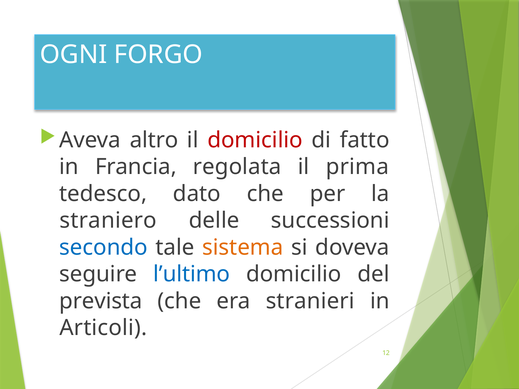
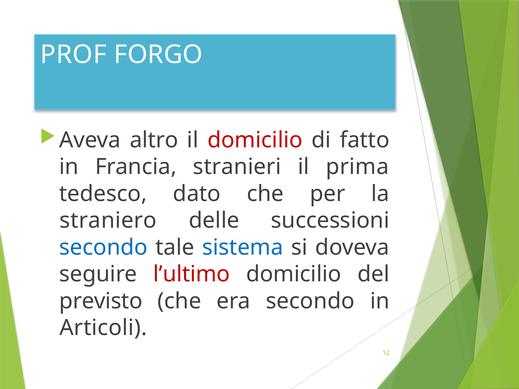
OGNI: OGNI -> PROF (73, 55)
regolata: regolata -> stranieri (237, 167)
sistema colour: orange -> blue (243, 248)
l’ultimo colour: blue -> red (192, 274)
prevista: prevista -> previsto (101, 301)
era stranieri: stranieri -> secondo (310, 301)
